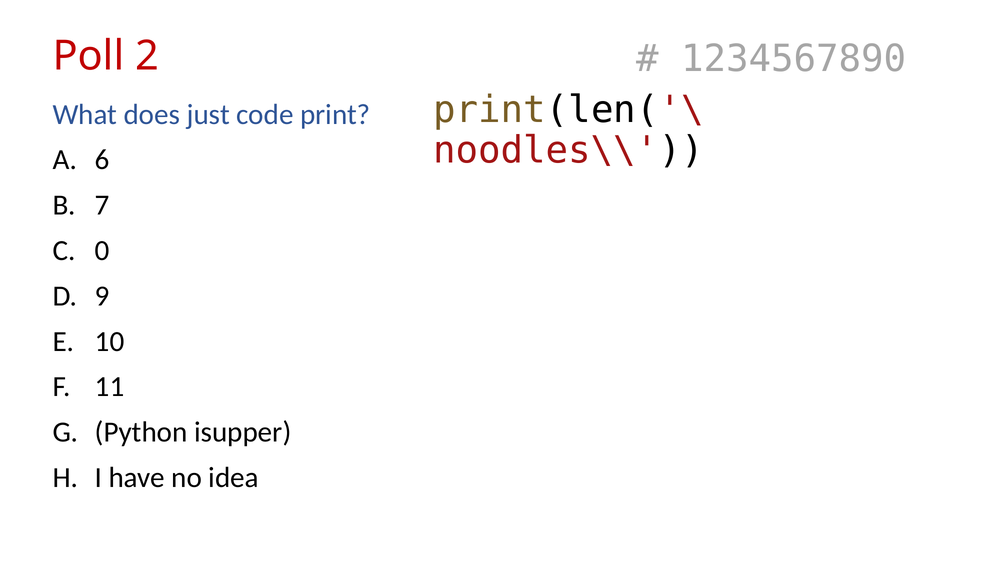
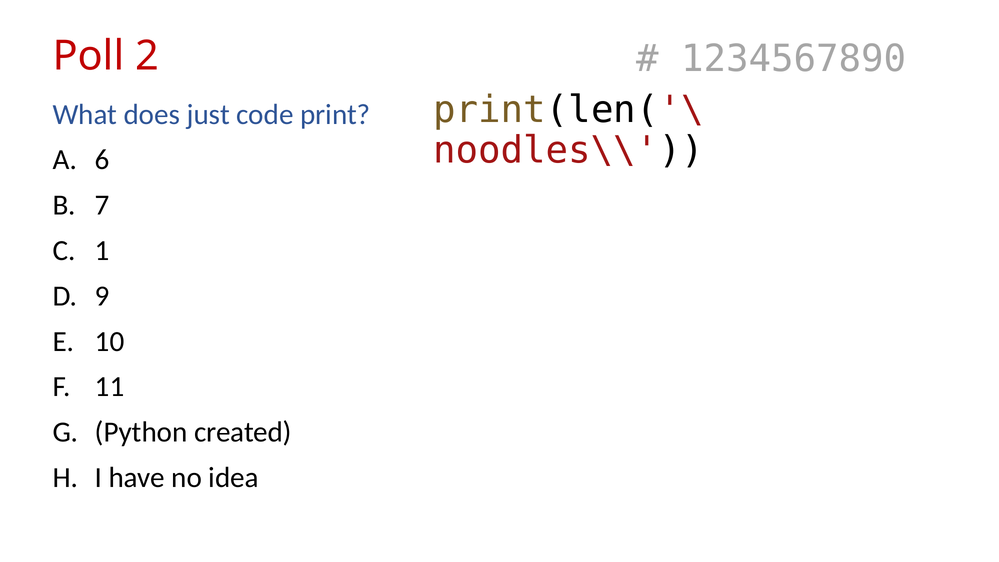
0: 0 -> 1 (102, 251)
isupper: isupper -> created (243, 432)
